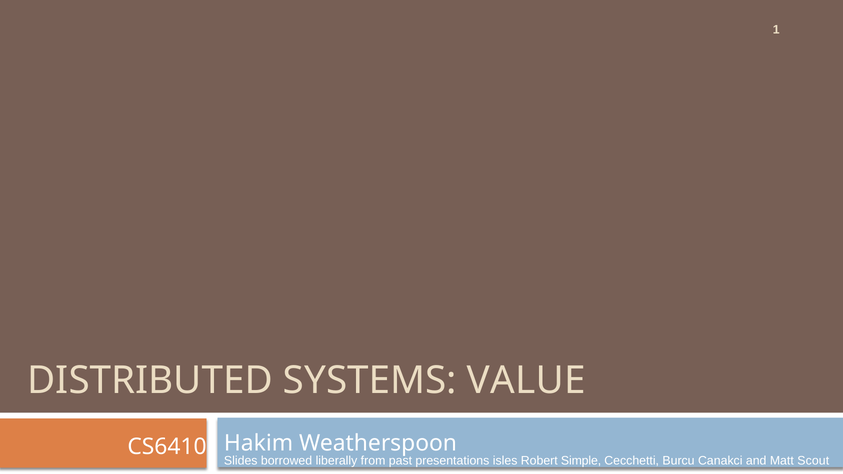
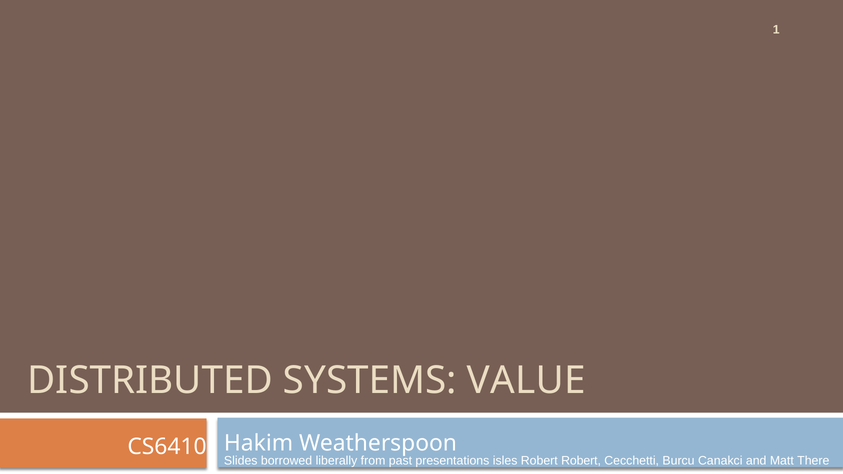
Robert Simple: Simple -> Robert (581, 461)
Scout: Scout -> There (813, 461)
